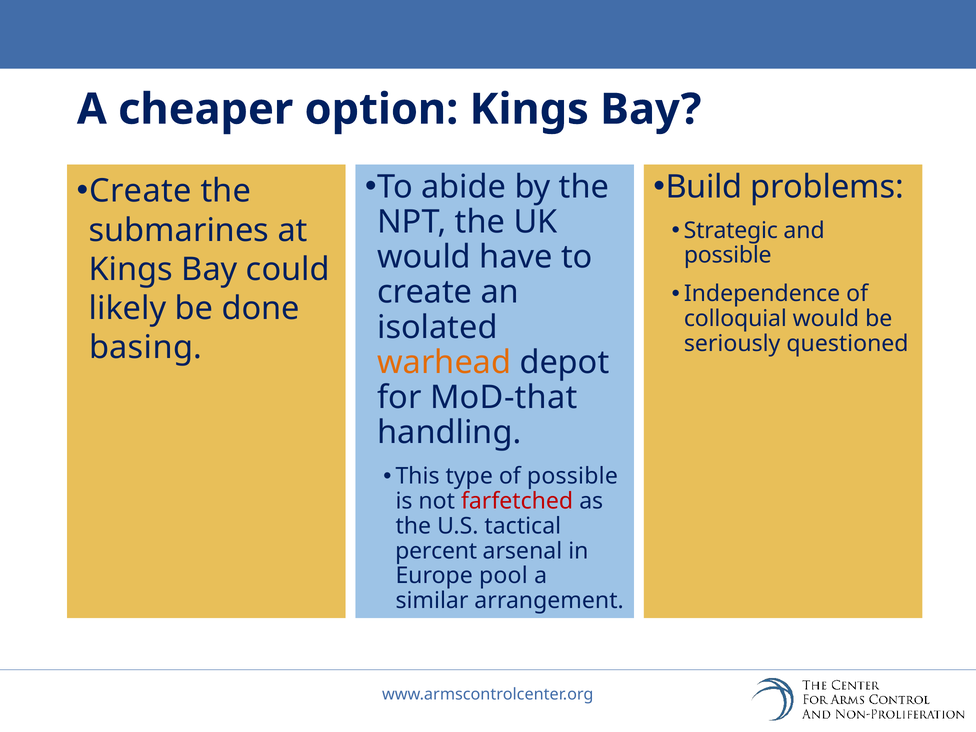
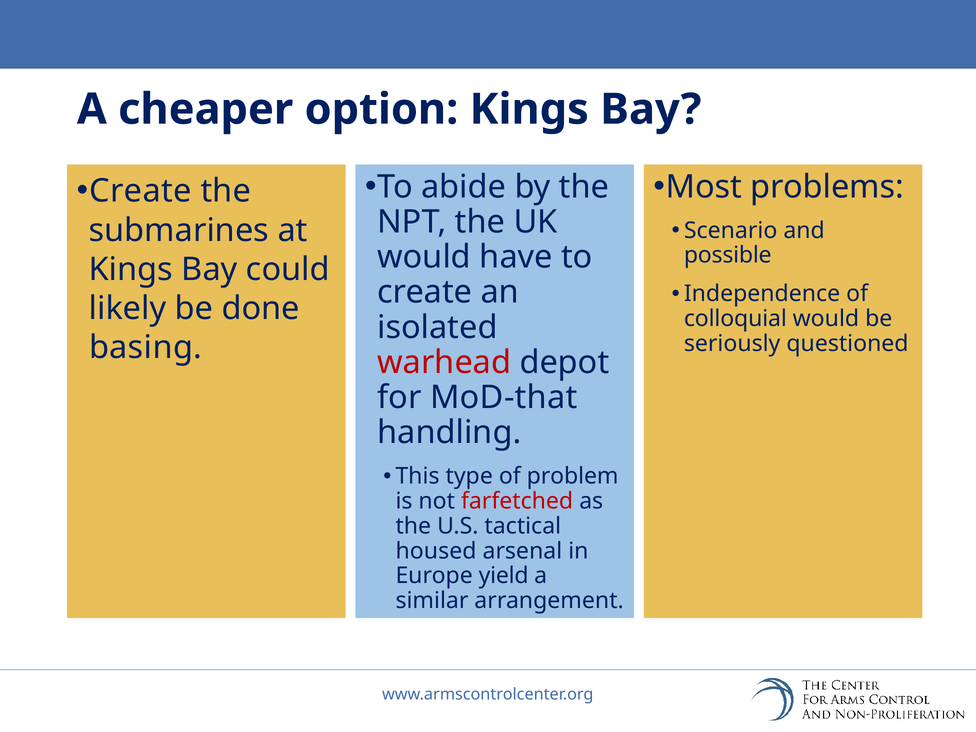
Build: Build -> Most (704, 187)
Strategic: Strategic -> Scenario (731, 230)
warhead colour: orange -> red (444, 362)
of possible: possible -> problem (573, 476)
percent: percent -> housed (436, 551)
pool: pool -> yield (504, 576)
